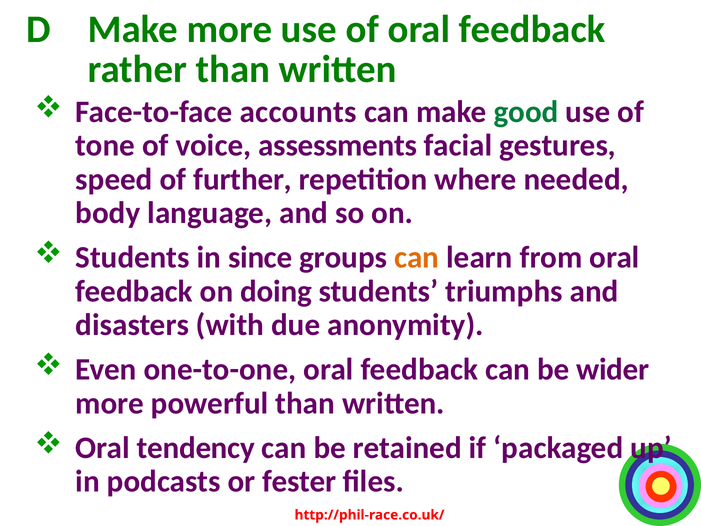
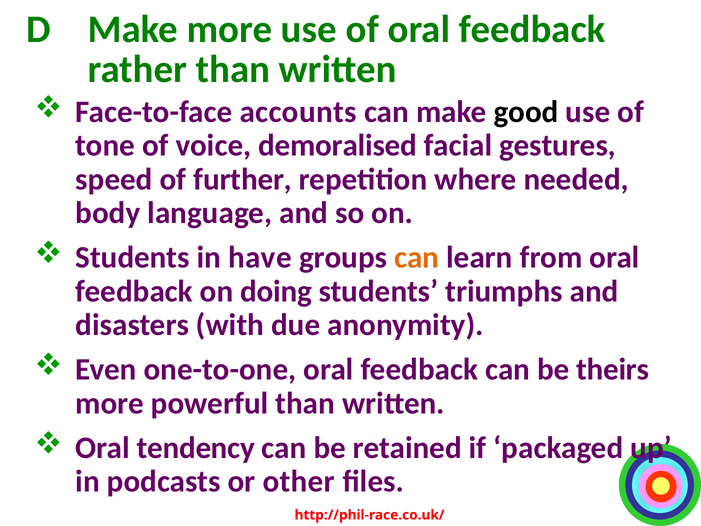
good colour: green -> black (526, 112)
assessments: assessments -> demoralised (338, 146)
since: since -> have (260, 258)
wider: wider -> theirs (613, 369)
fester: fester -> other (299, 481)
